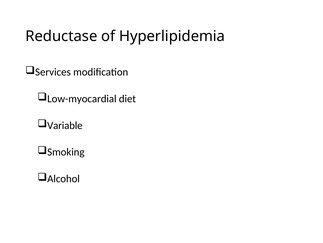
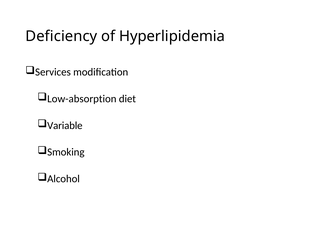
Reductase: Reductase -> Deficiency (61, 36)
Low-myocardial: Low-myocardial -> Low-absorption (82, 98)
